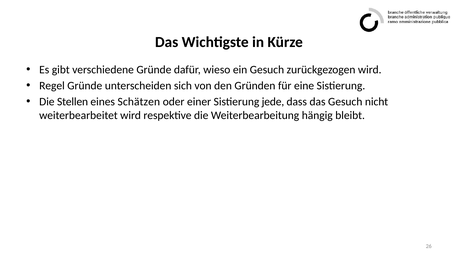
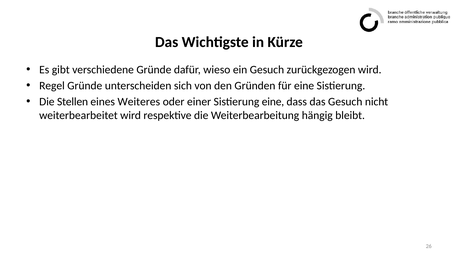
Schätzen: Schätzen -> Weiteres (139, 102)
Sistierung jede: jede -> eine (273, 102)
